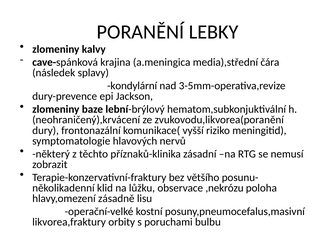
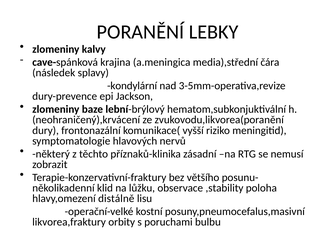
,nekrózu: ,nekrózu -> ,stability (224, 188)
zásadně: zásadně -> distálně (116, 199)
